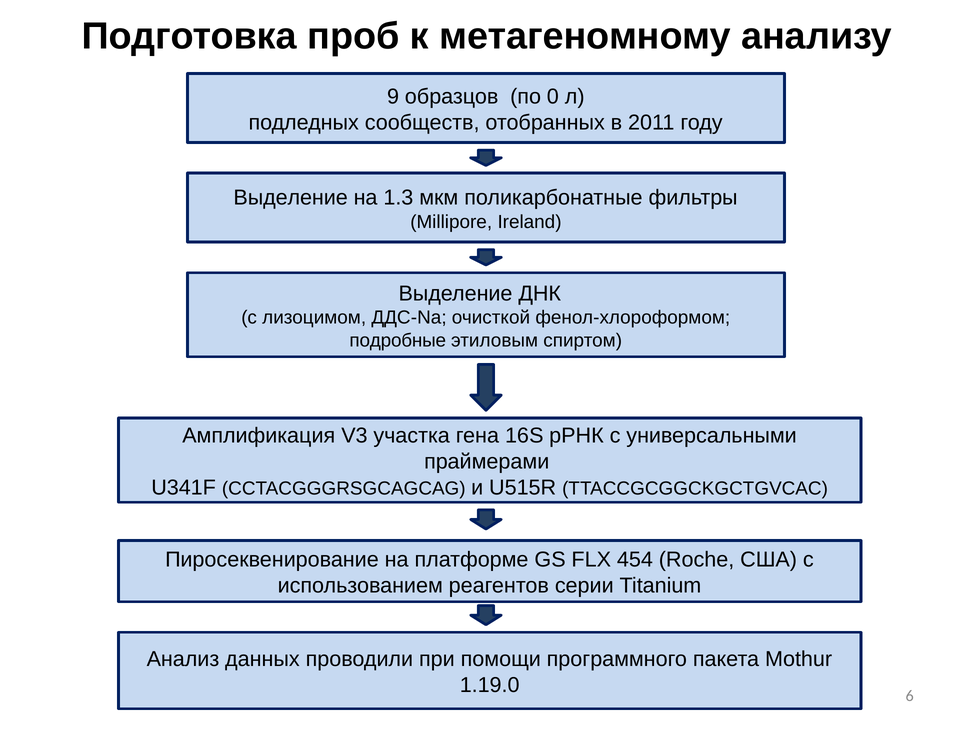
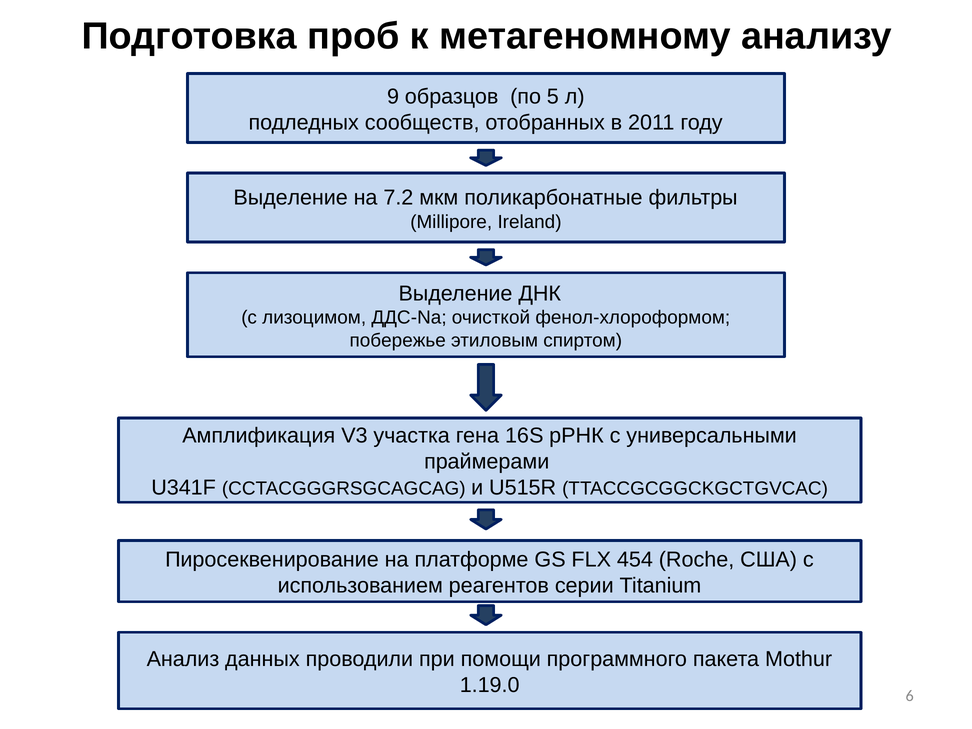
0: 0 -> 5 (553, 97)
1.3: 1.3 -> 7.2 (398, 198)
подробные: подробные -> побережье (398, 340)
